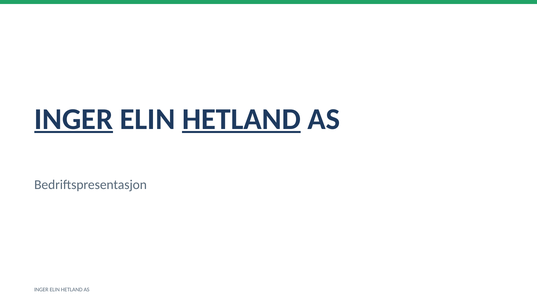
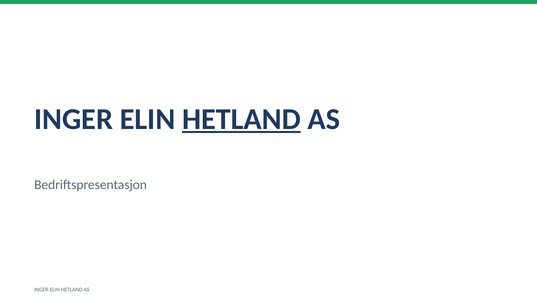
INGER underline: present -> none (74, 119)
